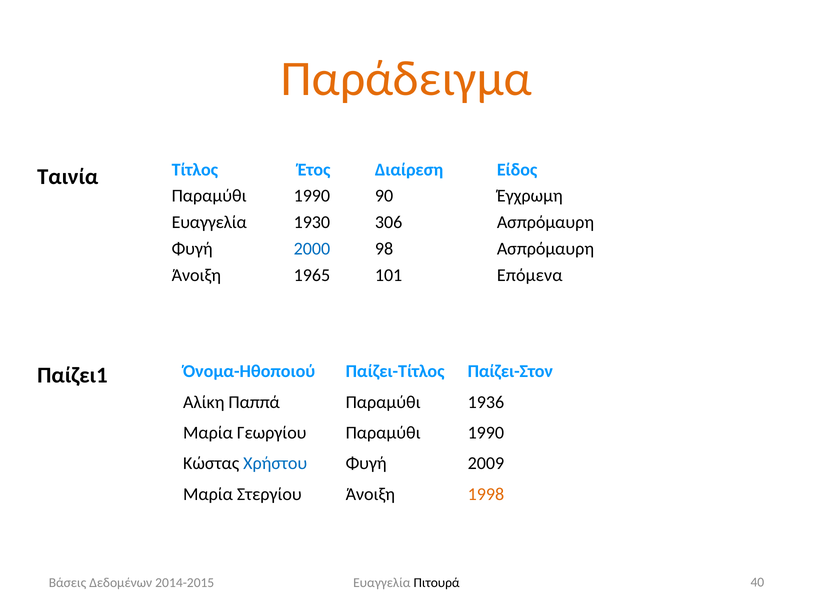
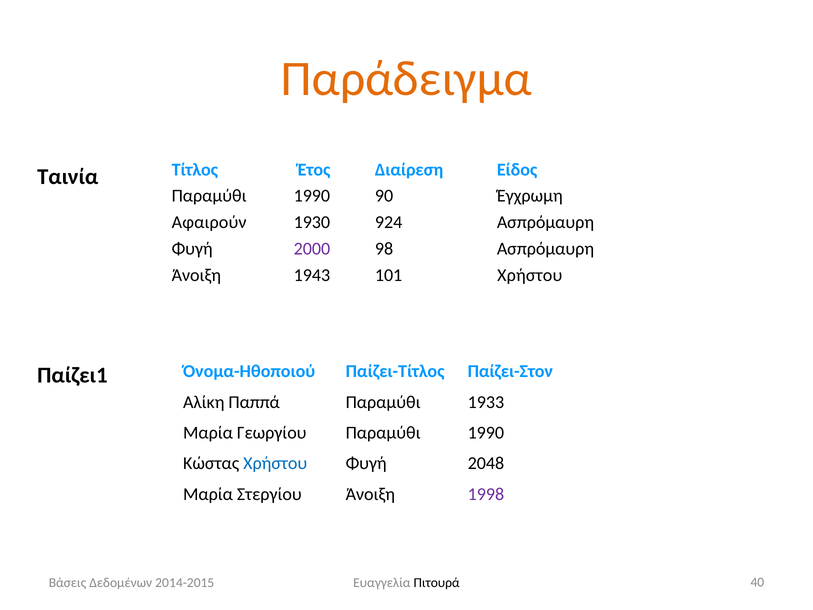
Ευαγγελία: Ευαγγελία -> Αφαιρούν (209, 222)
306: 306 -> 924 (389, 222)
2000 colour: blue -> purple (312, 249)
1965: 1965 -> 1943 (312, 275)
101 Επόμενα: Επόμενα -> Χρήστου (530, 275)
1936: 1936 -> 1933 (486, 402)
2009: 2009 -> 2048 (486, 463)
1998 colour: orange -> purple (486, 494)
